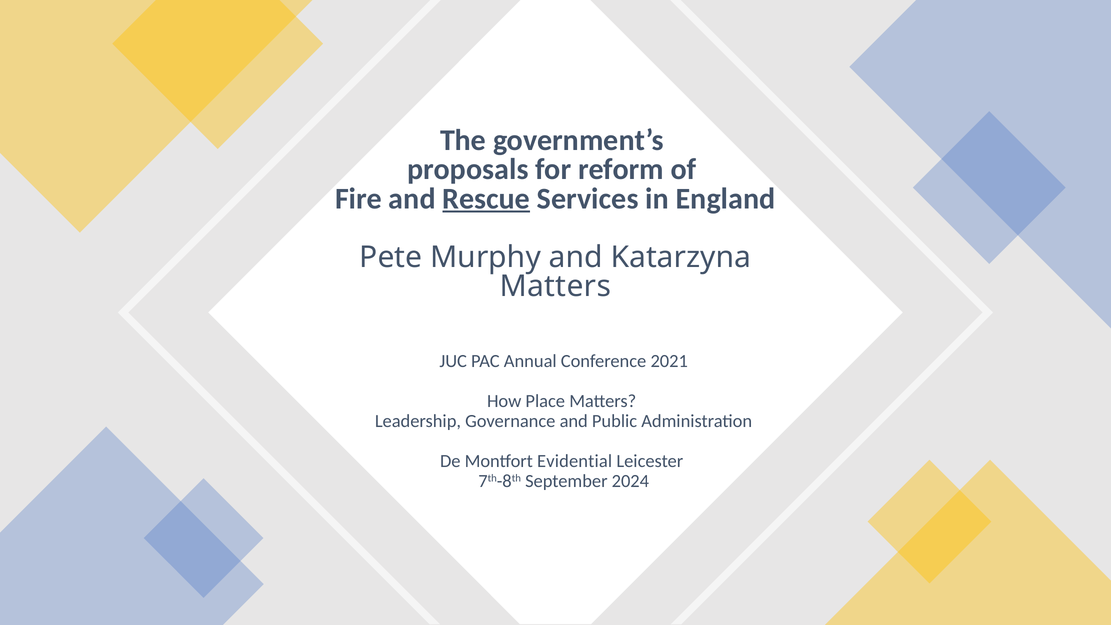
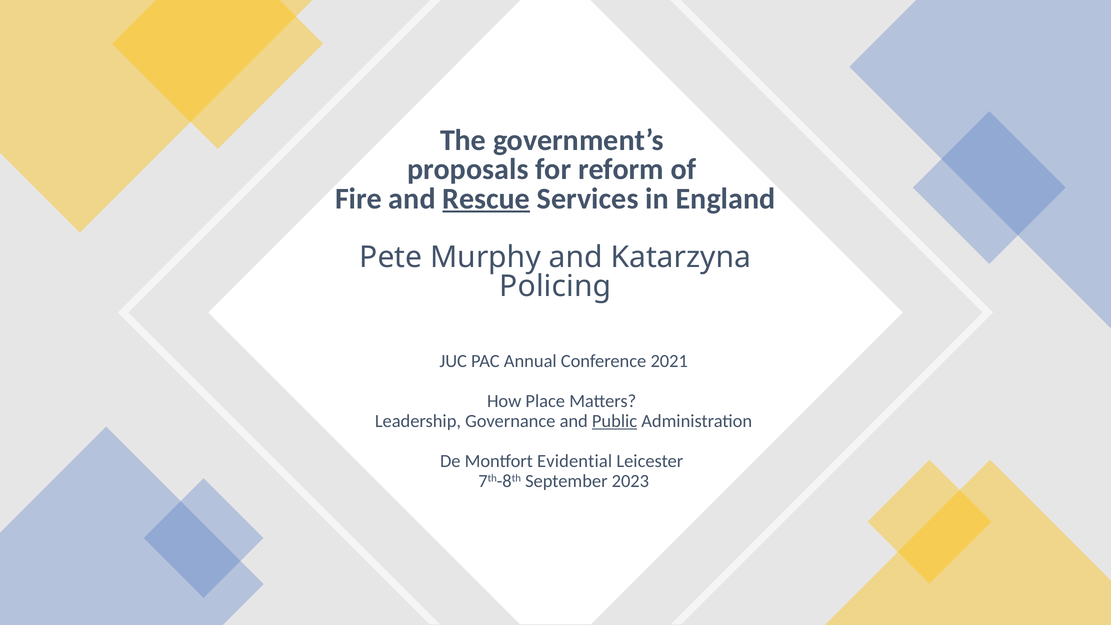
Matters: Matters -> Policing (555, 286)
Public underline: none -> present (615, 421)
2024: 2024 -> 2023 (630, 481)
